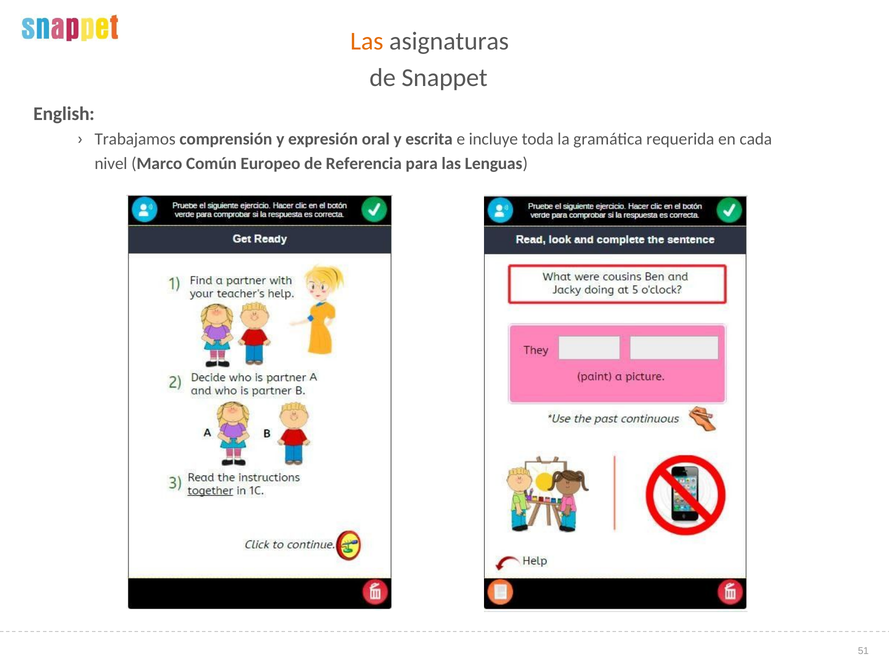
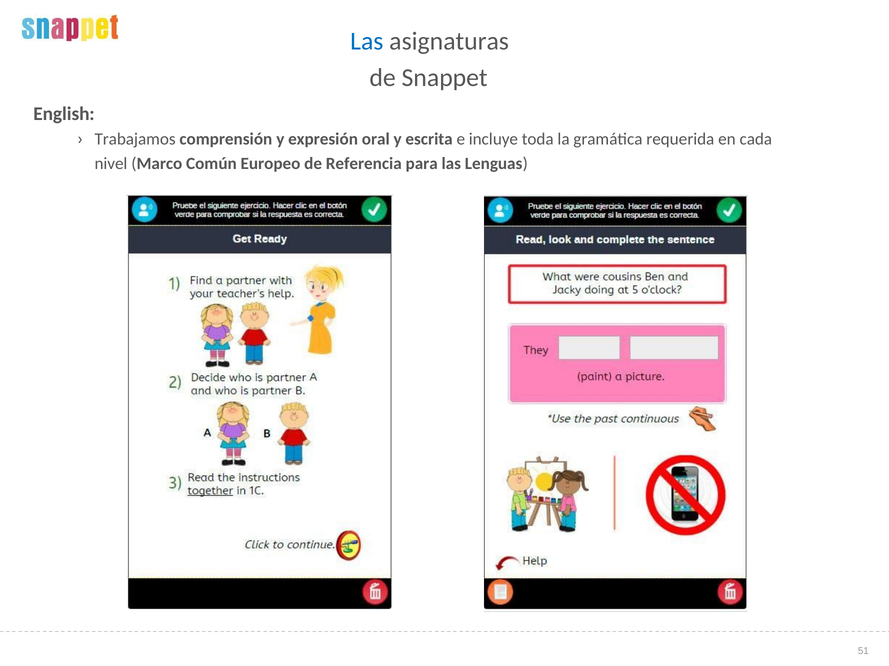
Las colour: orange -> blue (367, 41)
